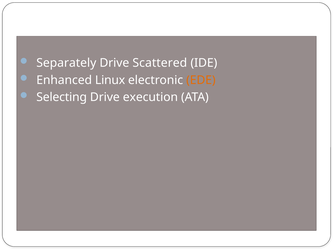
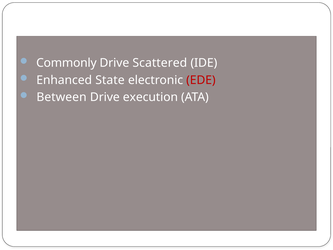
Separately: Separately -> Commonly (66, 63)
Linux: Linux -> State (110, 80)
EDE colour: orange -> red (201, 80)
Selecting: Selecting -> Between (62, 97)
